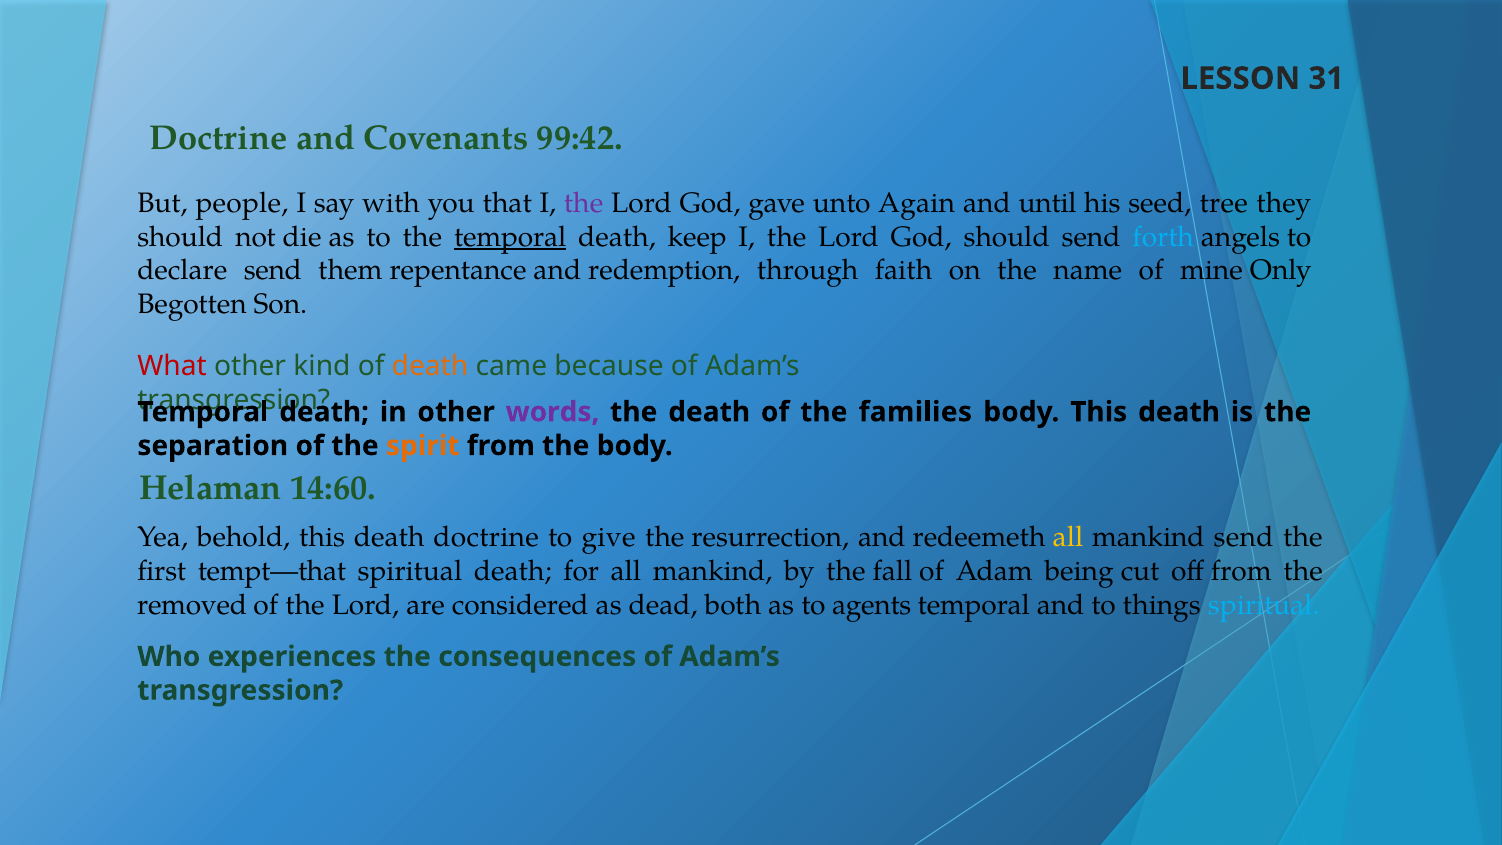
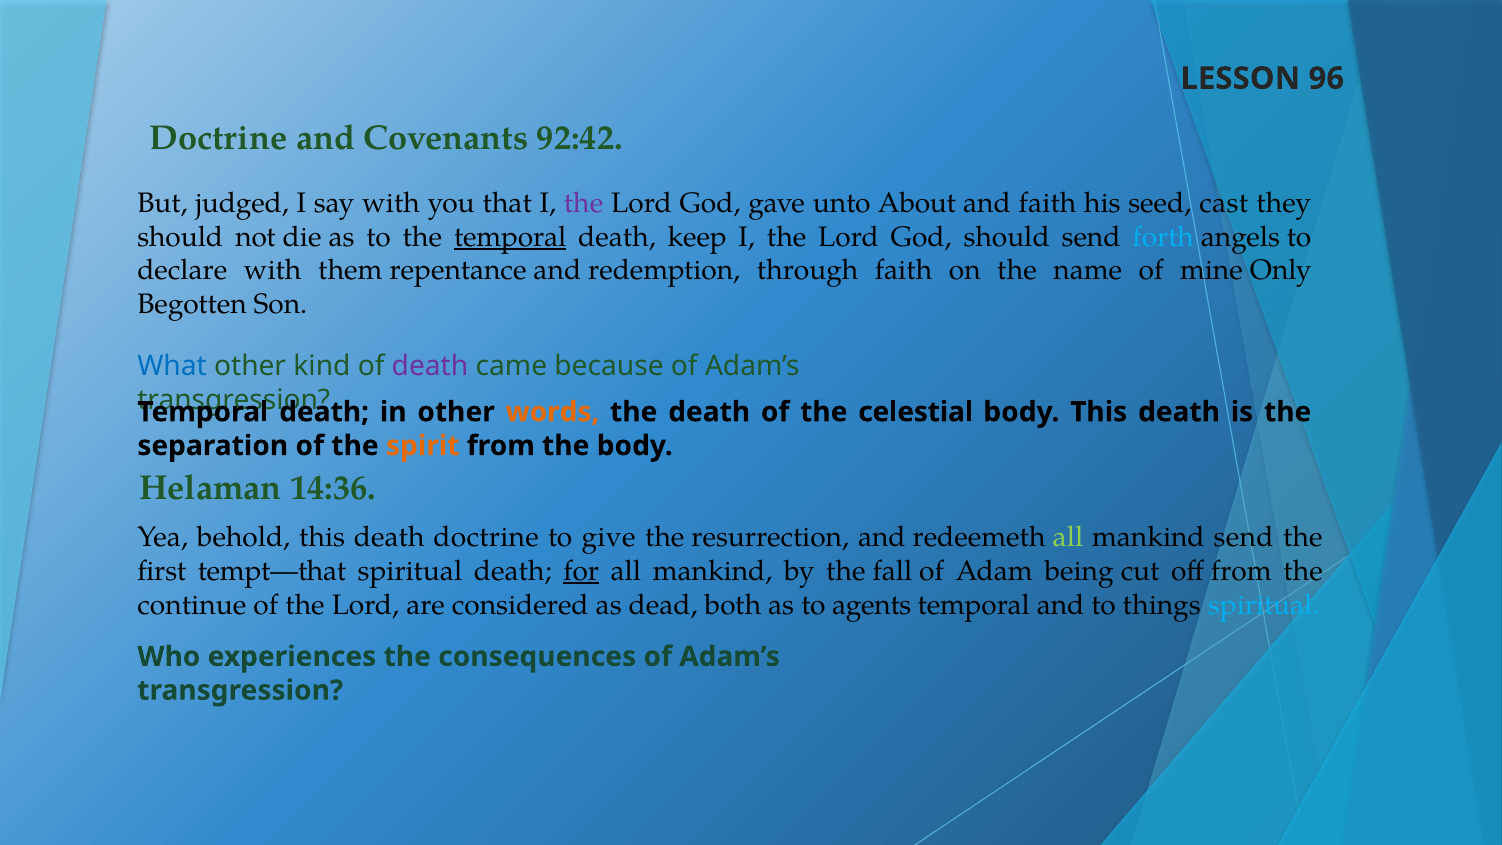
31: 31 -> 96 (1326, 78)
99:42: 99:42 -> 92:42 (580, 138)
people: people -> judged (242, 203)
Again: Again -> About (917, 203)
and until: until -> faith (1047, 203)
tree: tree -> cast (1224, 203)
declare send: send -> with (273, 270)
What colour: red -> blue (172, 366)
death colour: orange -> purple (430, 366)
words colour: purple -> orange (553, 412)
families: families -> celestial (916, 412)
14:60: 14:60 -> 14:36 (333, 488)
all colour: yellow -> light green (1068, 537)
for underline: none -> present (581, 571)
removed: removed -> continue (192, 605)
